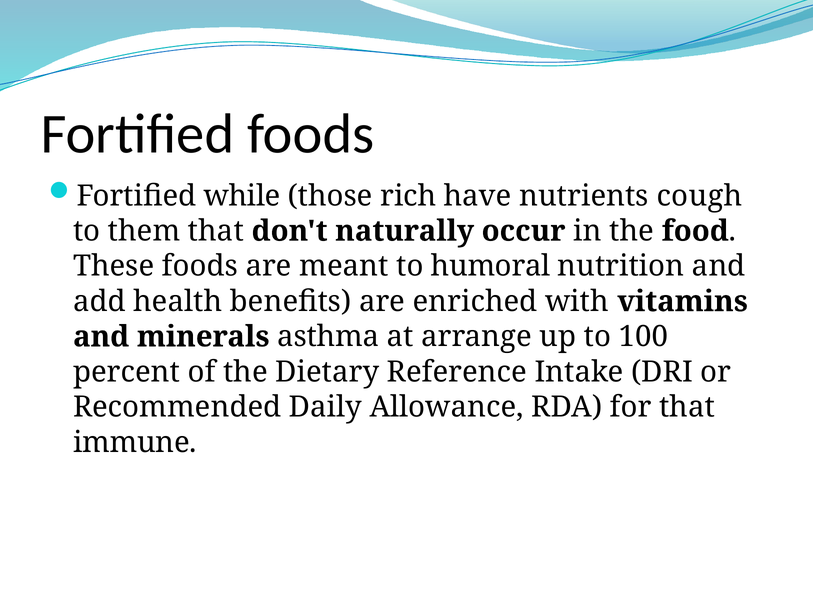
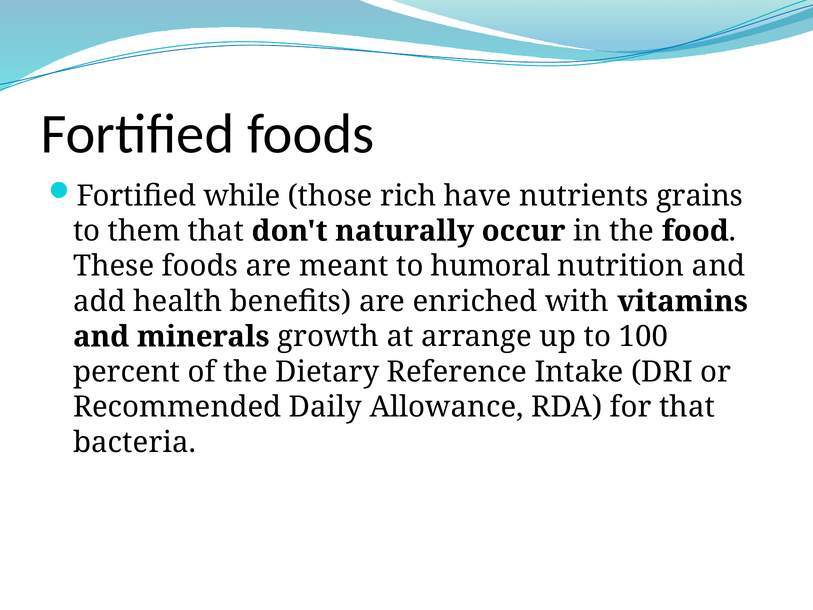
cough: cough -> grains (700, 196)
asthma: asthma -> growth (328, 337)
immune: immune -> bacteria (135, 442)
